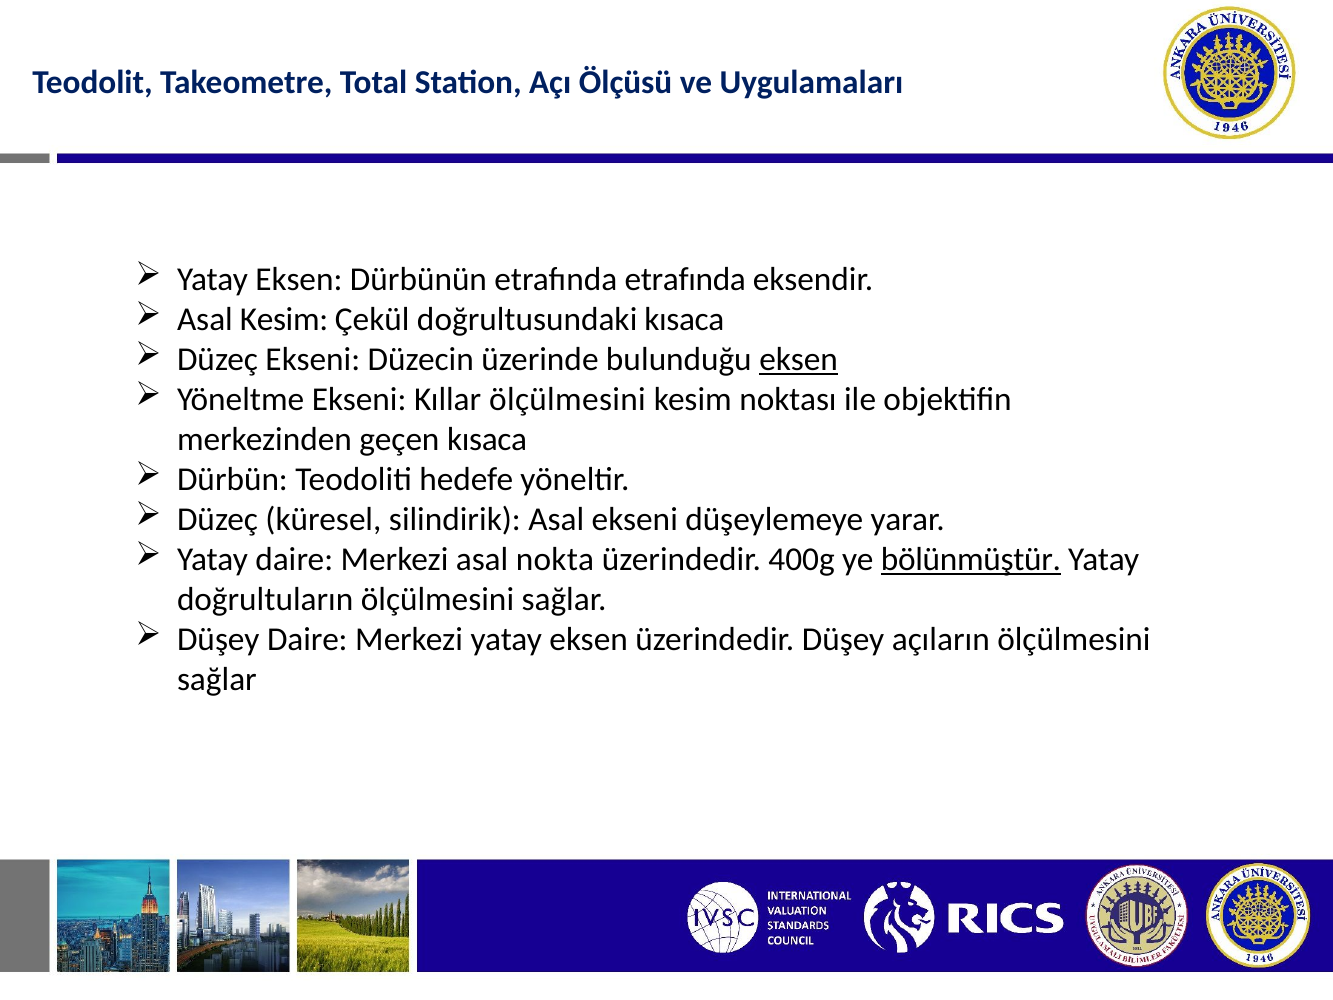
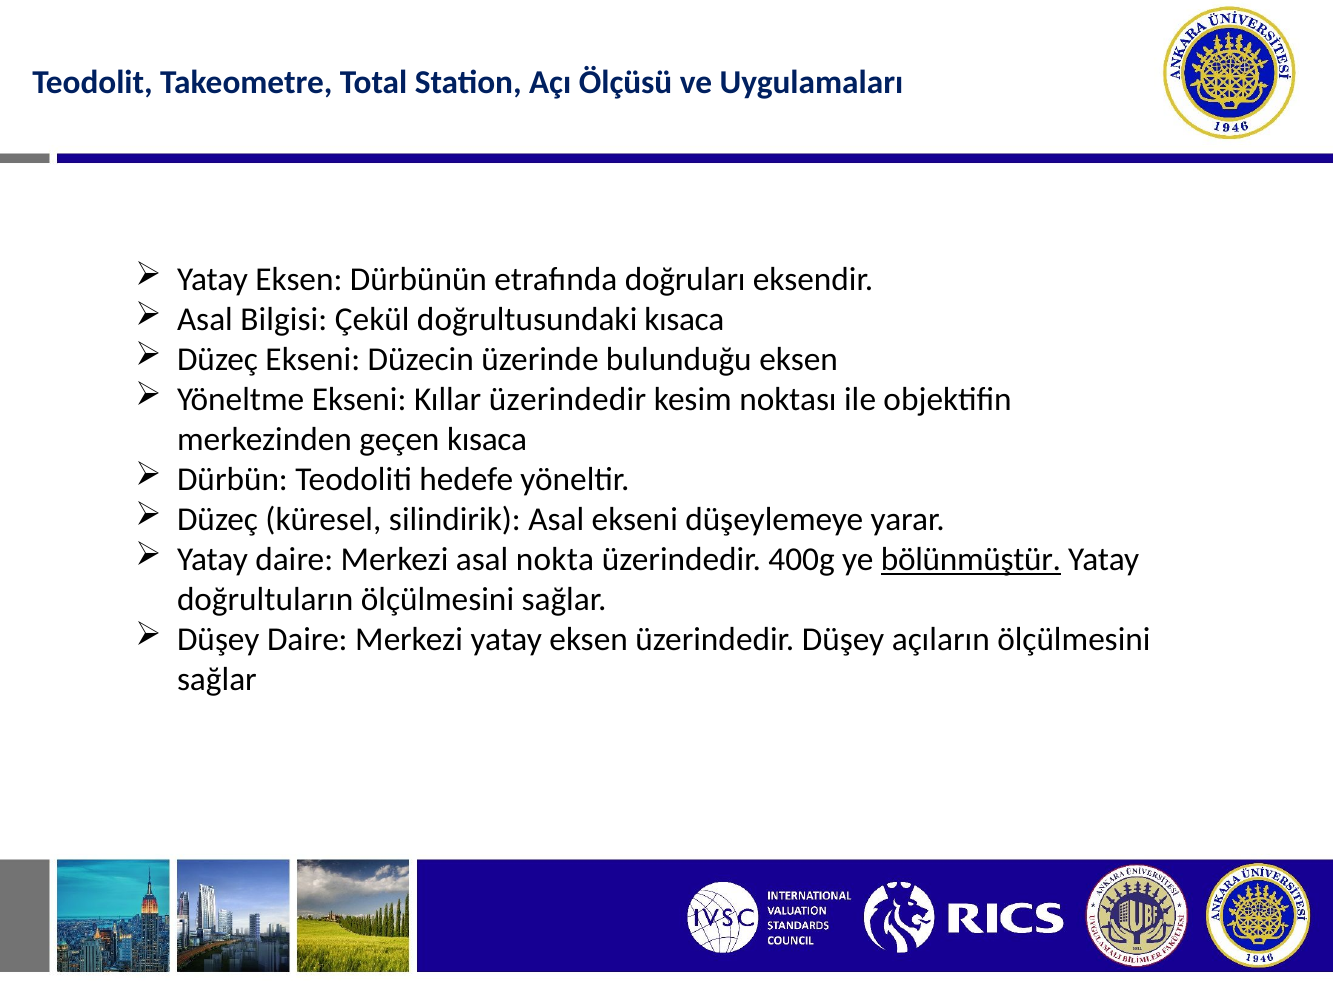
etrafında etrafında: etrafında -> doğruları (685, 280)
Asal Kesim: Kesim -> Bilgisi (284, 320)
eksen underline: present -> none (799, 360)
Kıllar ölçülmesini: ölçülmesini -> üzerindedir (568, 400)
